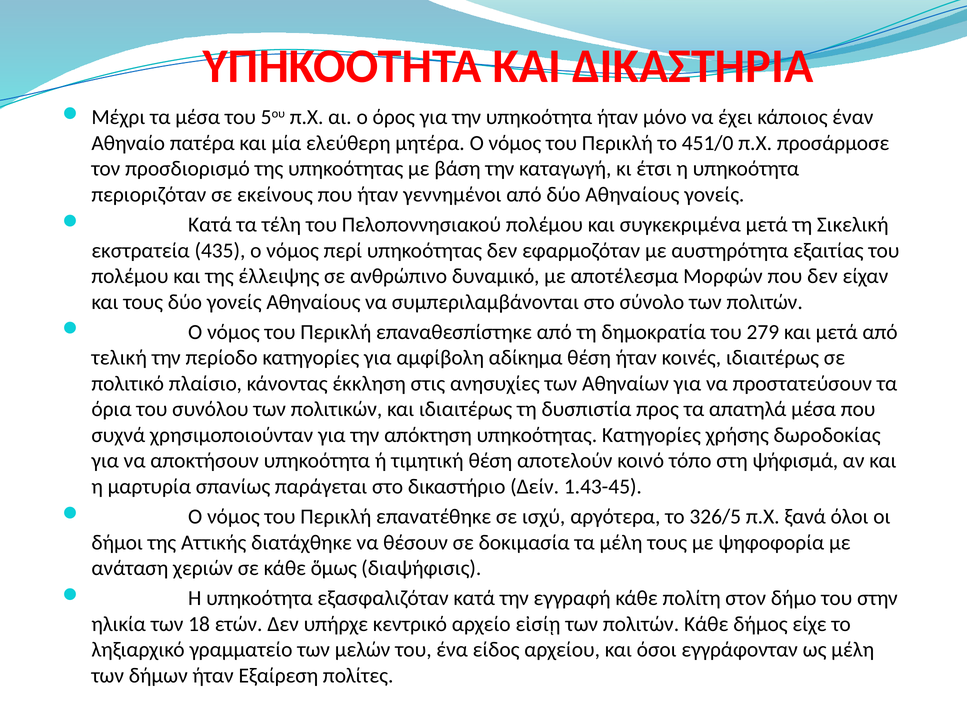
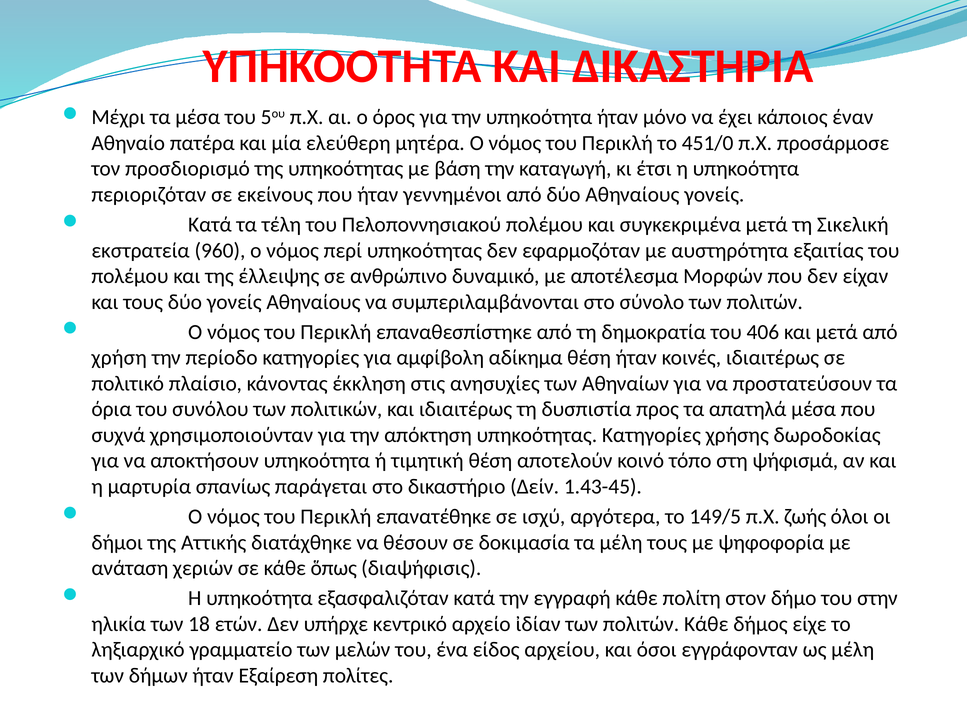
435: 435 -> 960 (220, 251)
279: 279 -> 406 (763, 332)
τελική: τελική -> χρήση (119, 358)
326/5: 326/5 -> 149/5 (715, 517)
ξανά: ξανά -> ζωής (805, 517)
ὅμως: ὅμως -> ὅπως (334, 568)
εἰσίῃ: εἰσίῃ -> ἰδίαν (538, 624)
